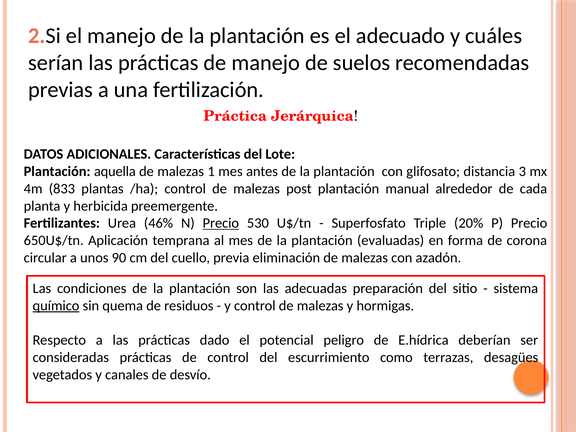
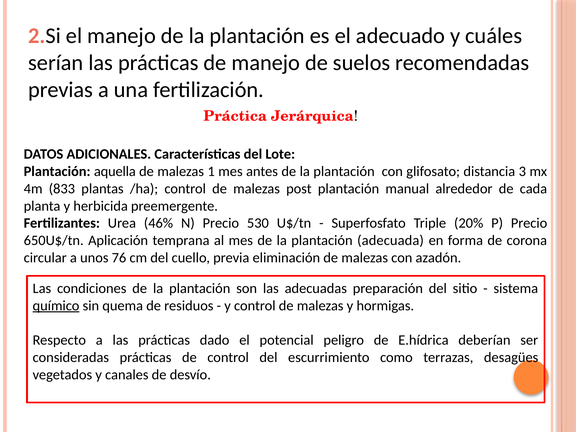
Precio underline: present -> none (221, 223)
evaluadas: evaluadas -> adecuada (391, 240)
90: 90 -> 76 (119, 258)
